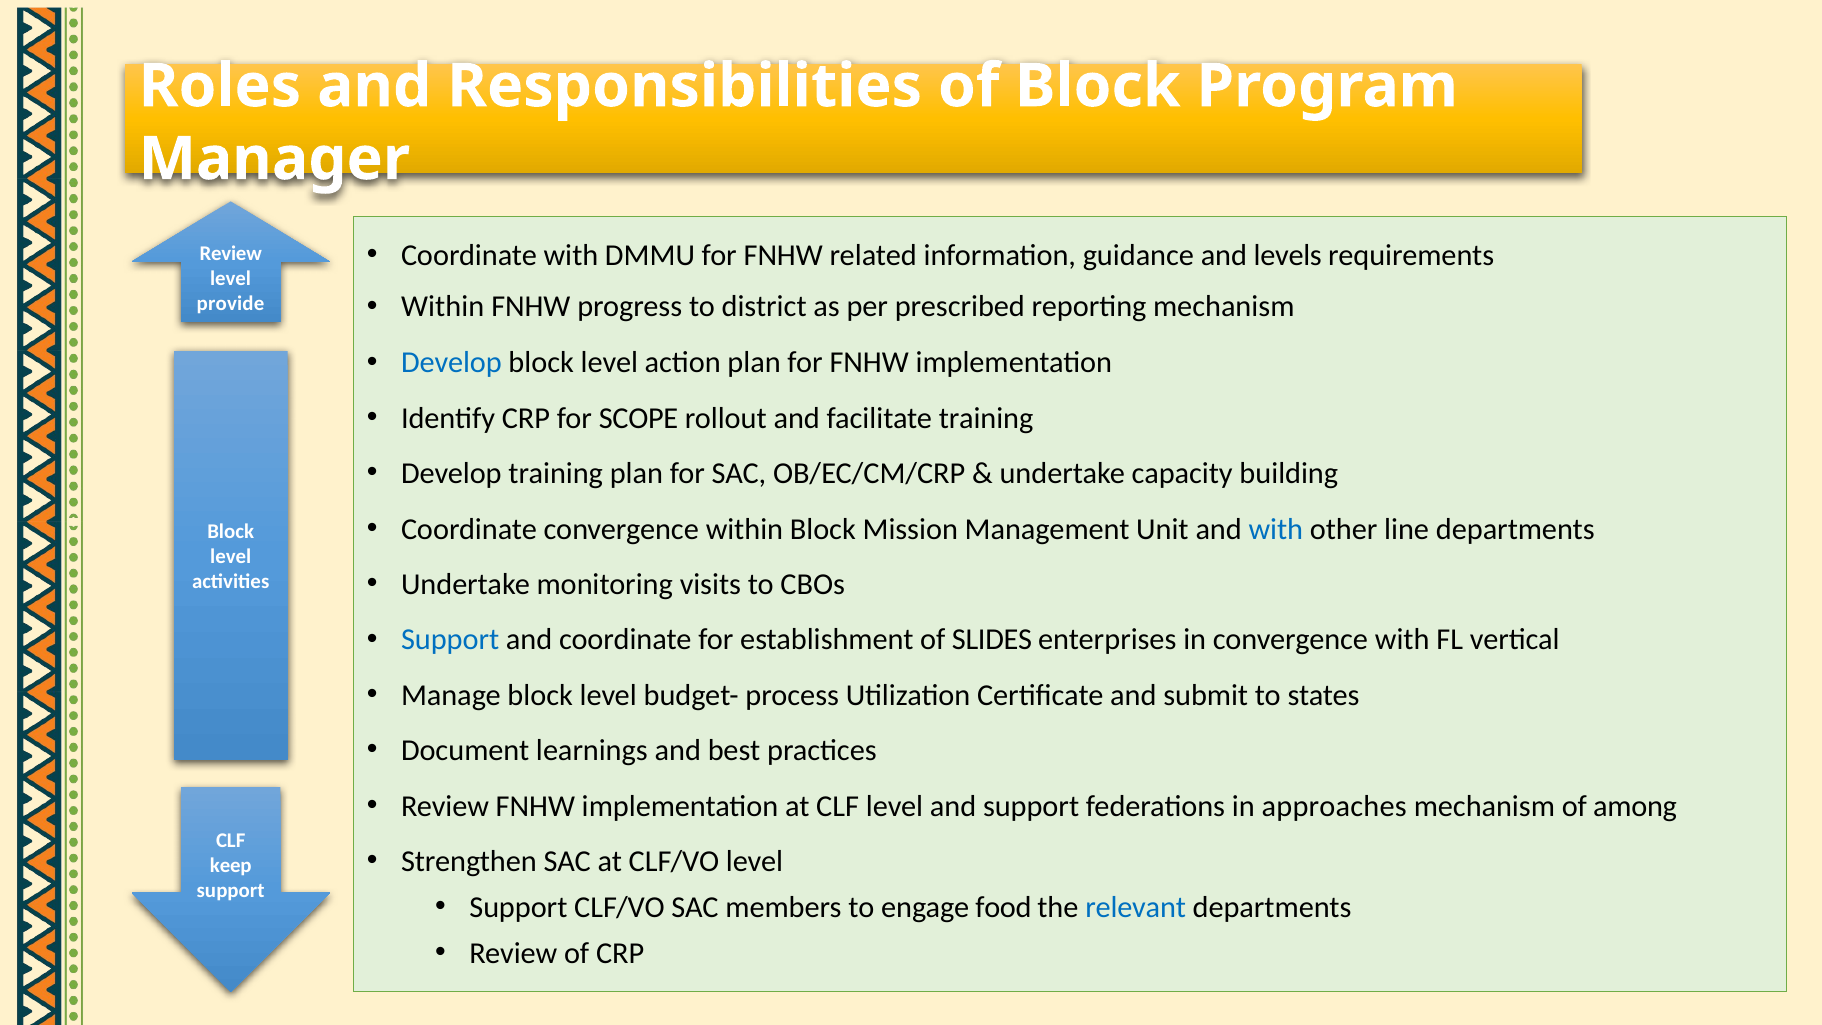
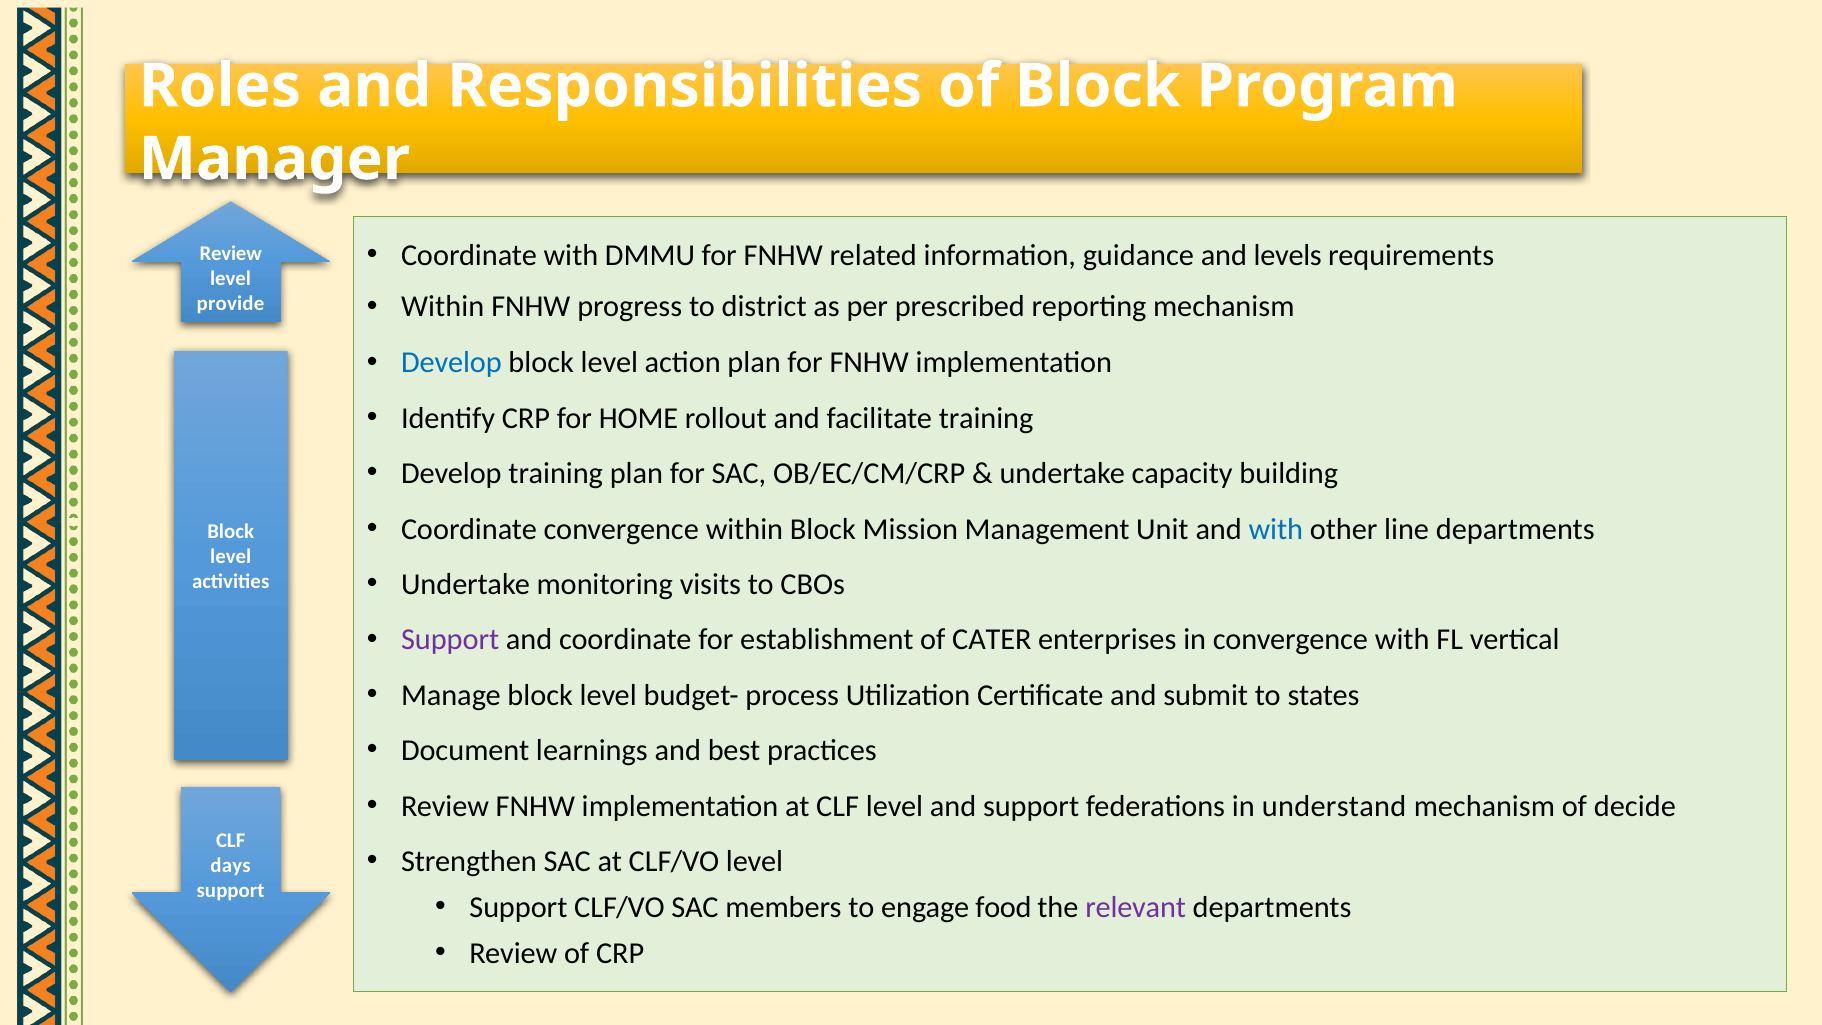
SCOPE: SCOPE -> HOME (639, 418)
Support colour: blue -> purple (450, 640)
SLIDES: SLIDES -> CATER (992, 640)
approaches: approaches -> understand (1334, 806)
among: among -> decide (1635, 806)
keep: keep -> days (231, 866)
relevant colour: blue -> purple (1136, 907)
